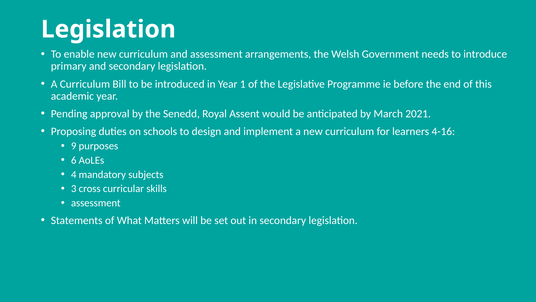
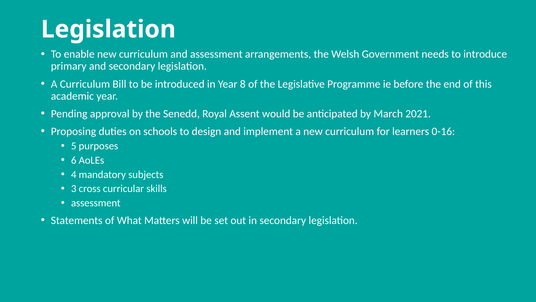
1: 1 -> 8 (243, 84)
4-16: 4-16 -> 0-16 (443, 131)
9: 9 -> 5 (74, 146)
